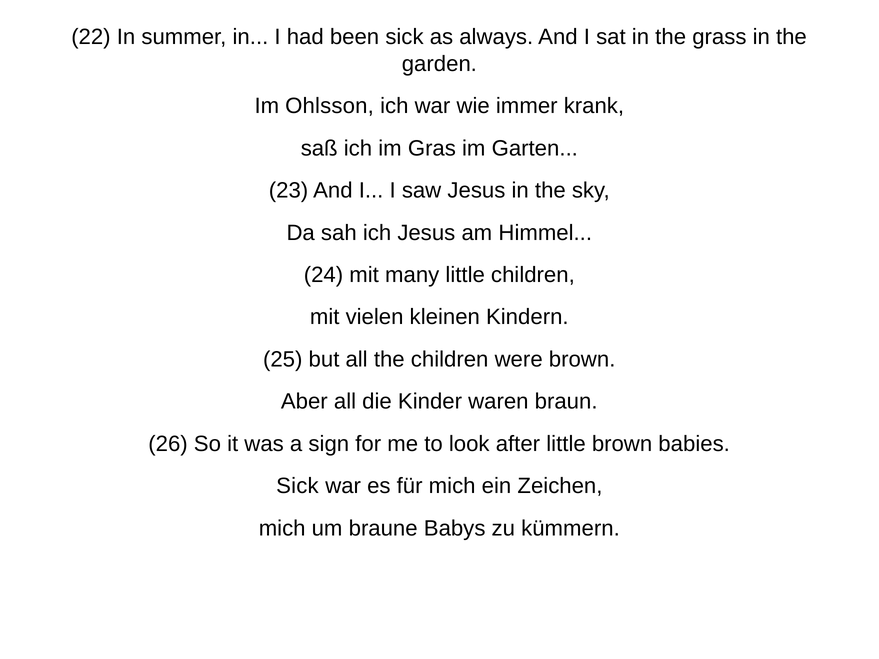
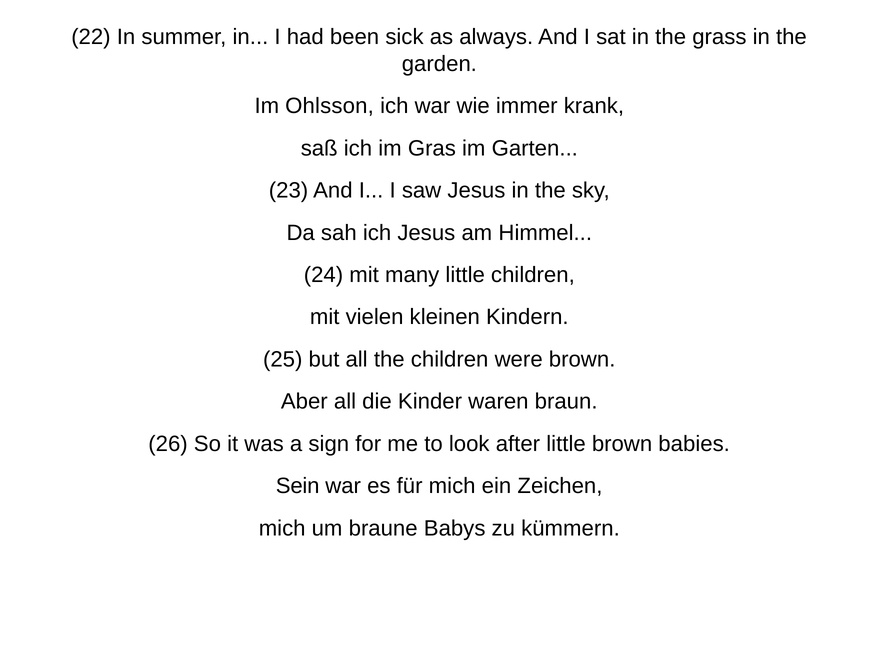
Sick: Sick -> Sein (298, 486)
